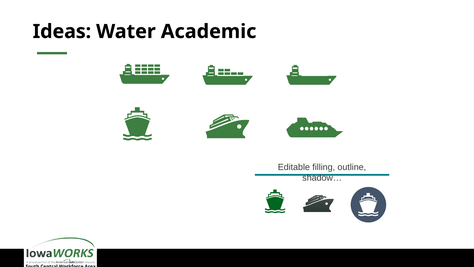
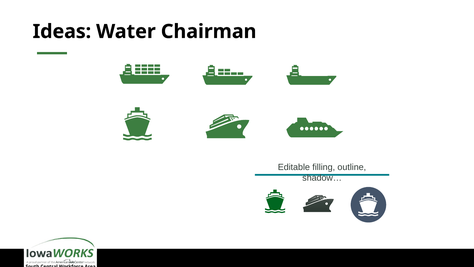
Academic: Academic -> Chairman (209, 31)
